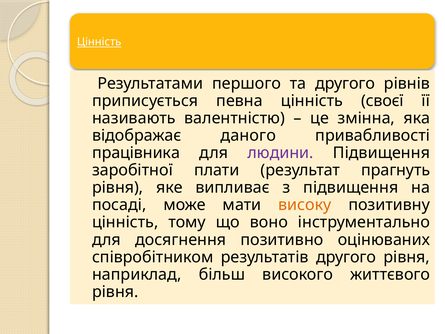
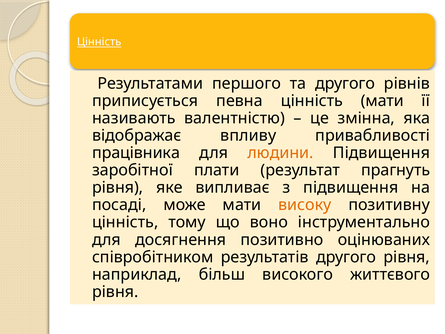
цінність своєї: своєї -> мати (382, 101)
даного: даного -> впливу (248, 135)
людини colour: purple -> orange (281, 153)
